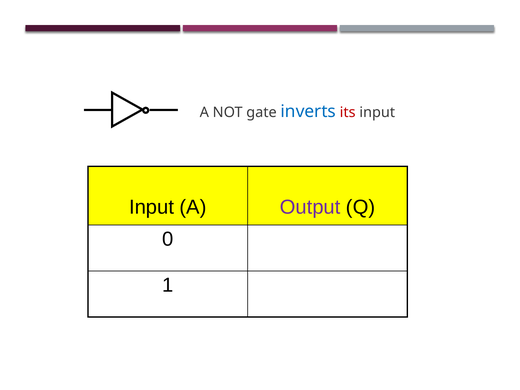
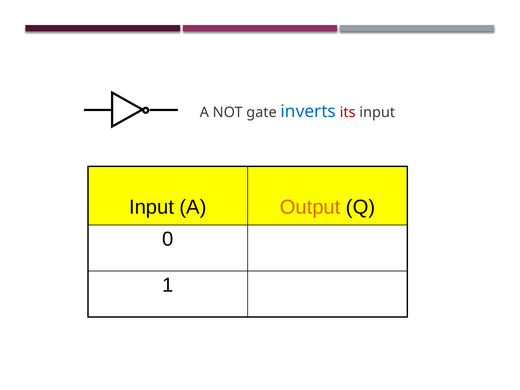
Output colour: purple -> orange (310, 207)
